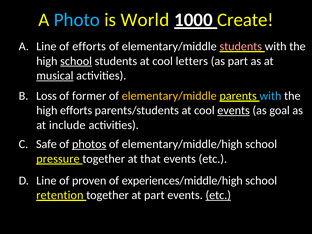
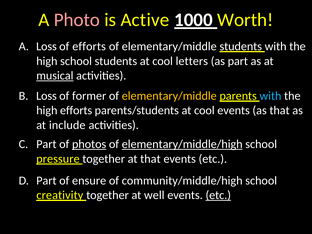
Photo colour: light blue -> pink (77, 20)
World: World -> Active (145, 20)
Create: Create -> Worth (245, 20)
A Line: Line -> Loss (46, 46)
students colour: pink -> white (241, 46)
school underline: present -> none (76, 61)
events underline: present -> none (234, 110)
as goal: goal -> that (280, 110)
C Safe: Safe -> Part (46, 144)
elementary/middle/high underline: none -> present (182, 144)
D Line: Line -> Part (46, 181)
proven: proven -> ensure (89, 181)
experiences/middle/high: experiences/middle/high -> community/middle/high (182, 181)
retention: retention -> creativity (60, 195)
at part: part -> well (154, 195)
